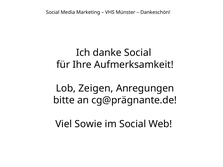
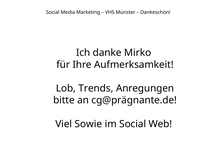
danke Social: Social -> Mirko (138, 53)
Zeigen: Zeigen -> Trends (96, 88)
